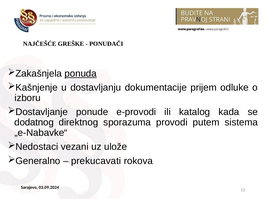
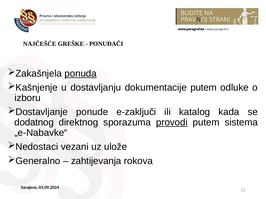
dokumentacije prijem: prijem -> putem (204, 88)
e-provodi: e-provodi -> e-zaključi (136, 112)
provodi underline: none -> present (172, 123)
prekucavati: prekucavati -> zahtijevanja (96, 161)
